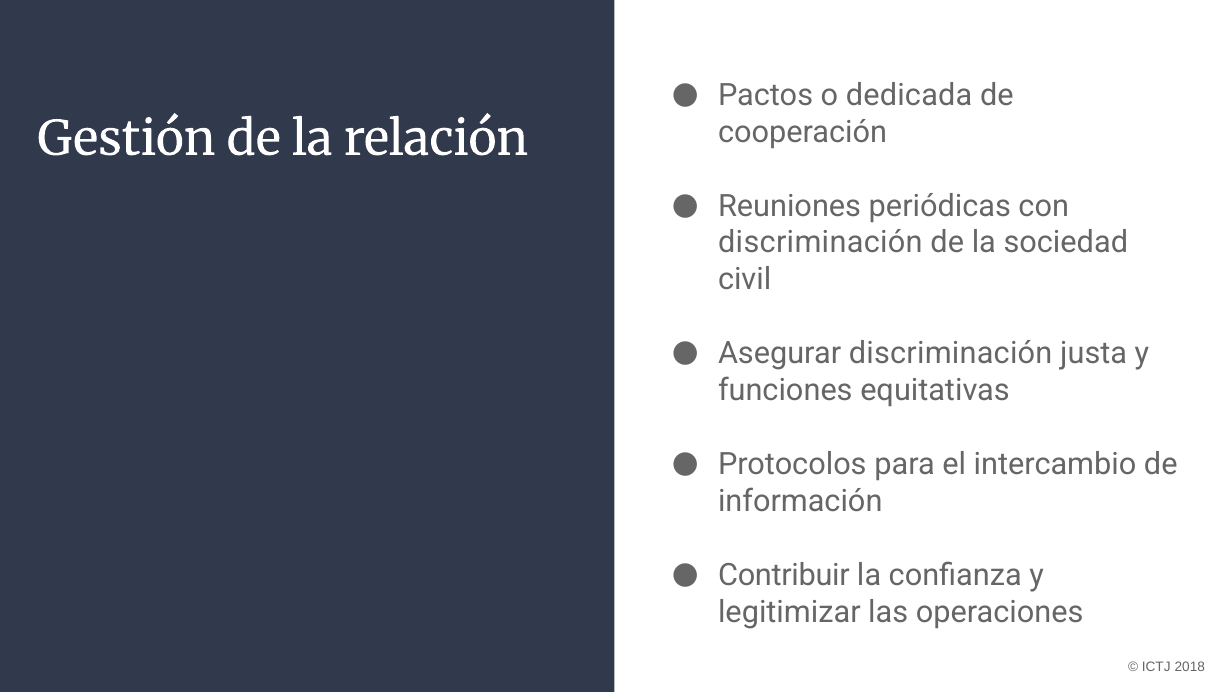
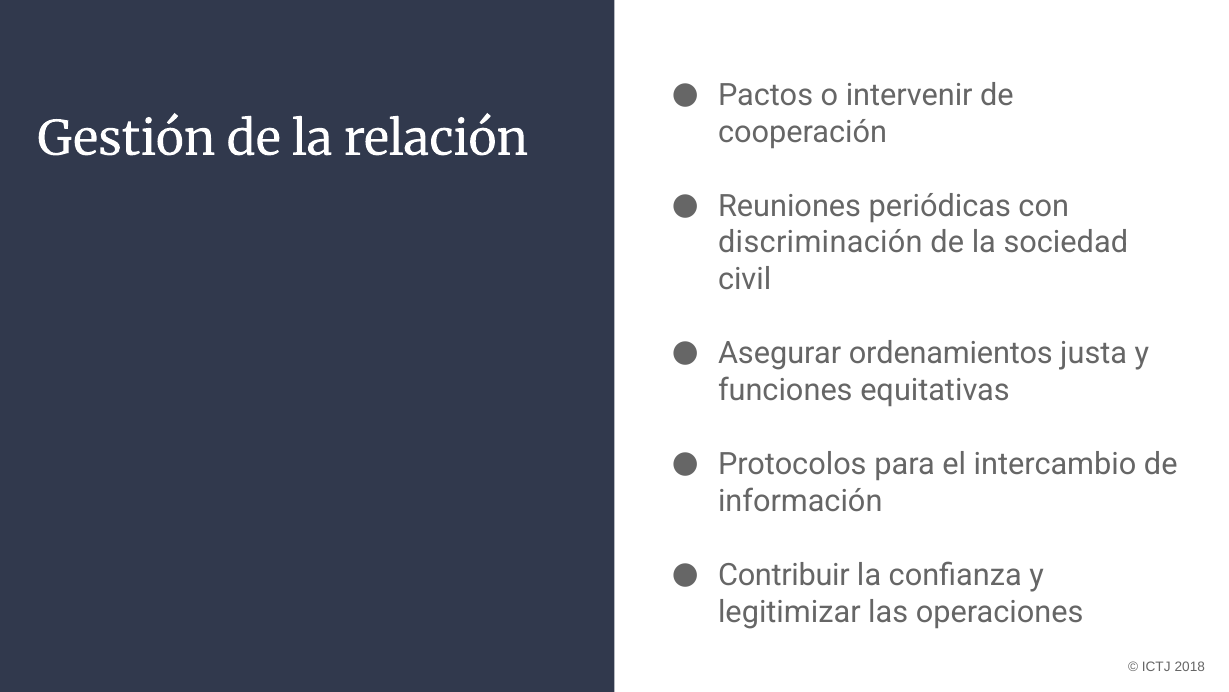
dedicada: dedicada -> intervenir (909, 95)
Asegurar discriminación: discriminación -> ordenamientos (951, 353)
